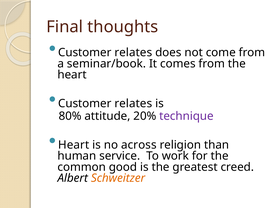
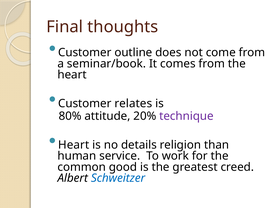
relates: relates -> outline (133, 53)
across: across -> details (139, 145)
Schweitzer colour: orange -> blue (118, 179)
